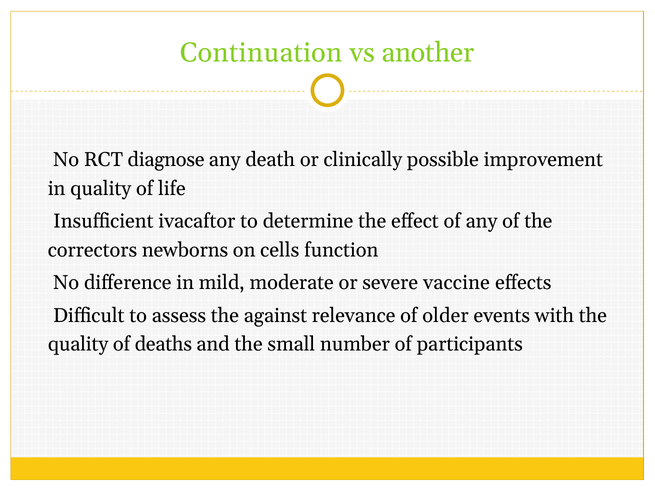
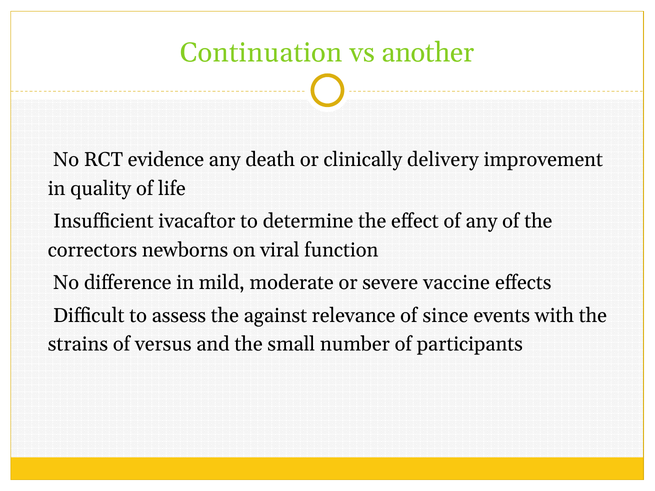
diagnose: diagnose -> evidence (166, 160)
possible: possible -> delivery (443, 160)
cells: cells -> viral (280, 250)
older: older -> since (445, 316)
quality: quality -> strains (78, 345)
deaths: deaths -> versus (163, 345)
